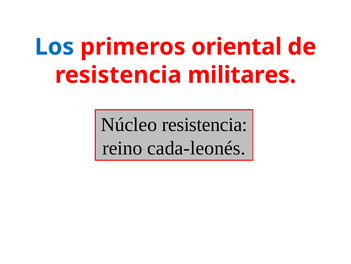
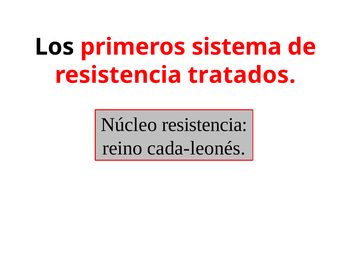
Los colour: blue -> black (54, 47)
oriental: oriental -> sistema (237, 47)
militares: militares -> tratados (242, 75)
